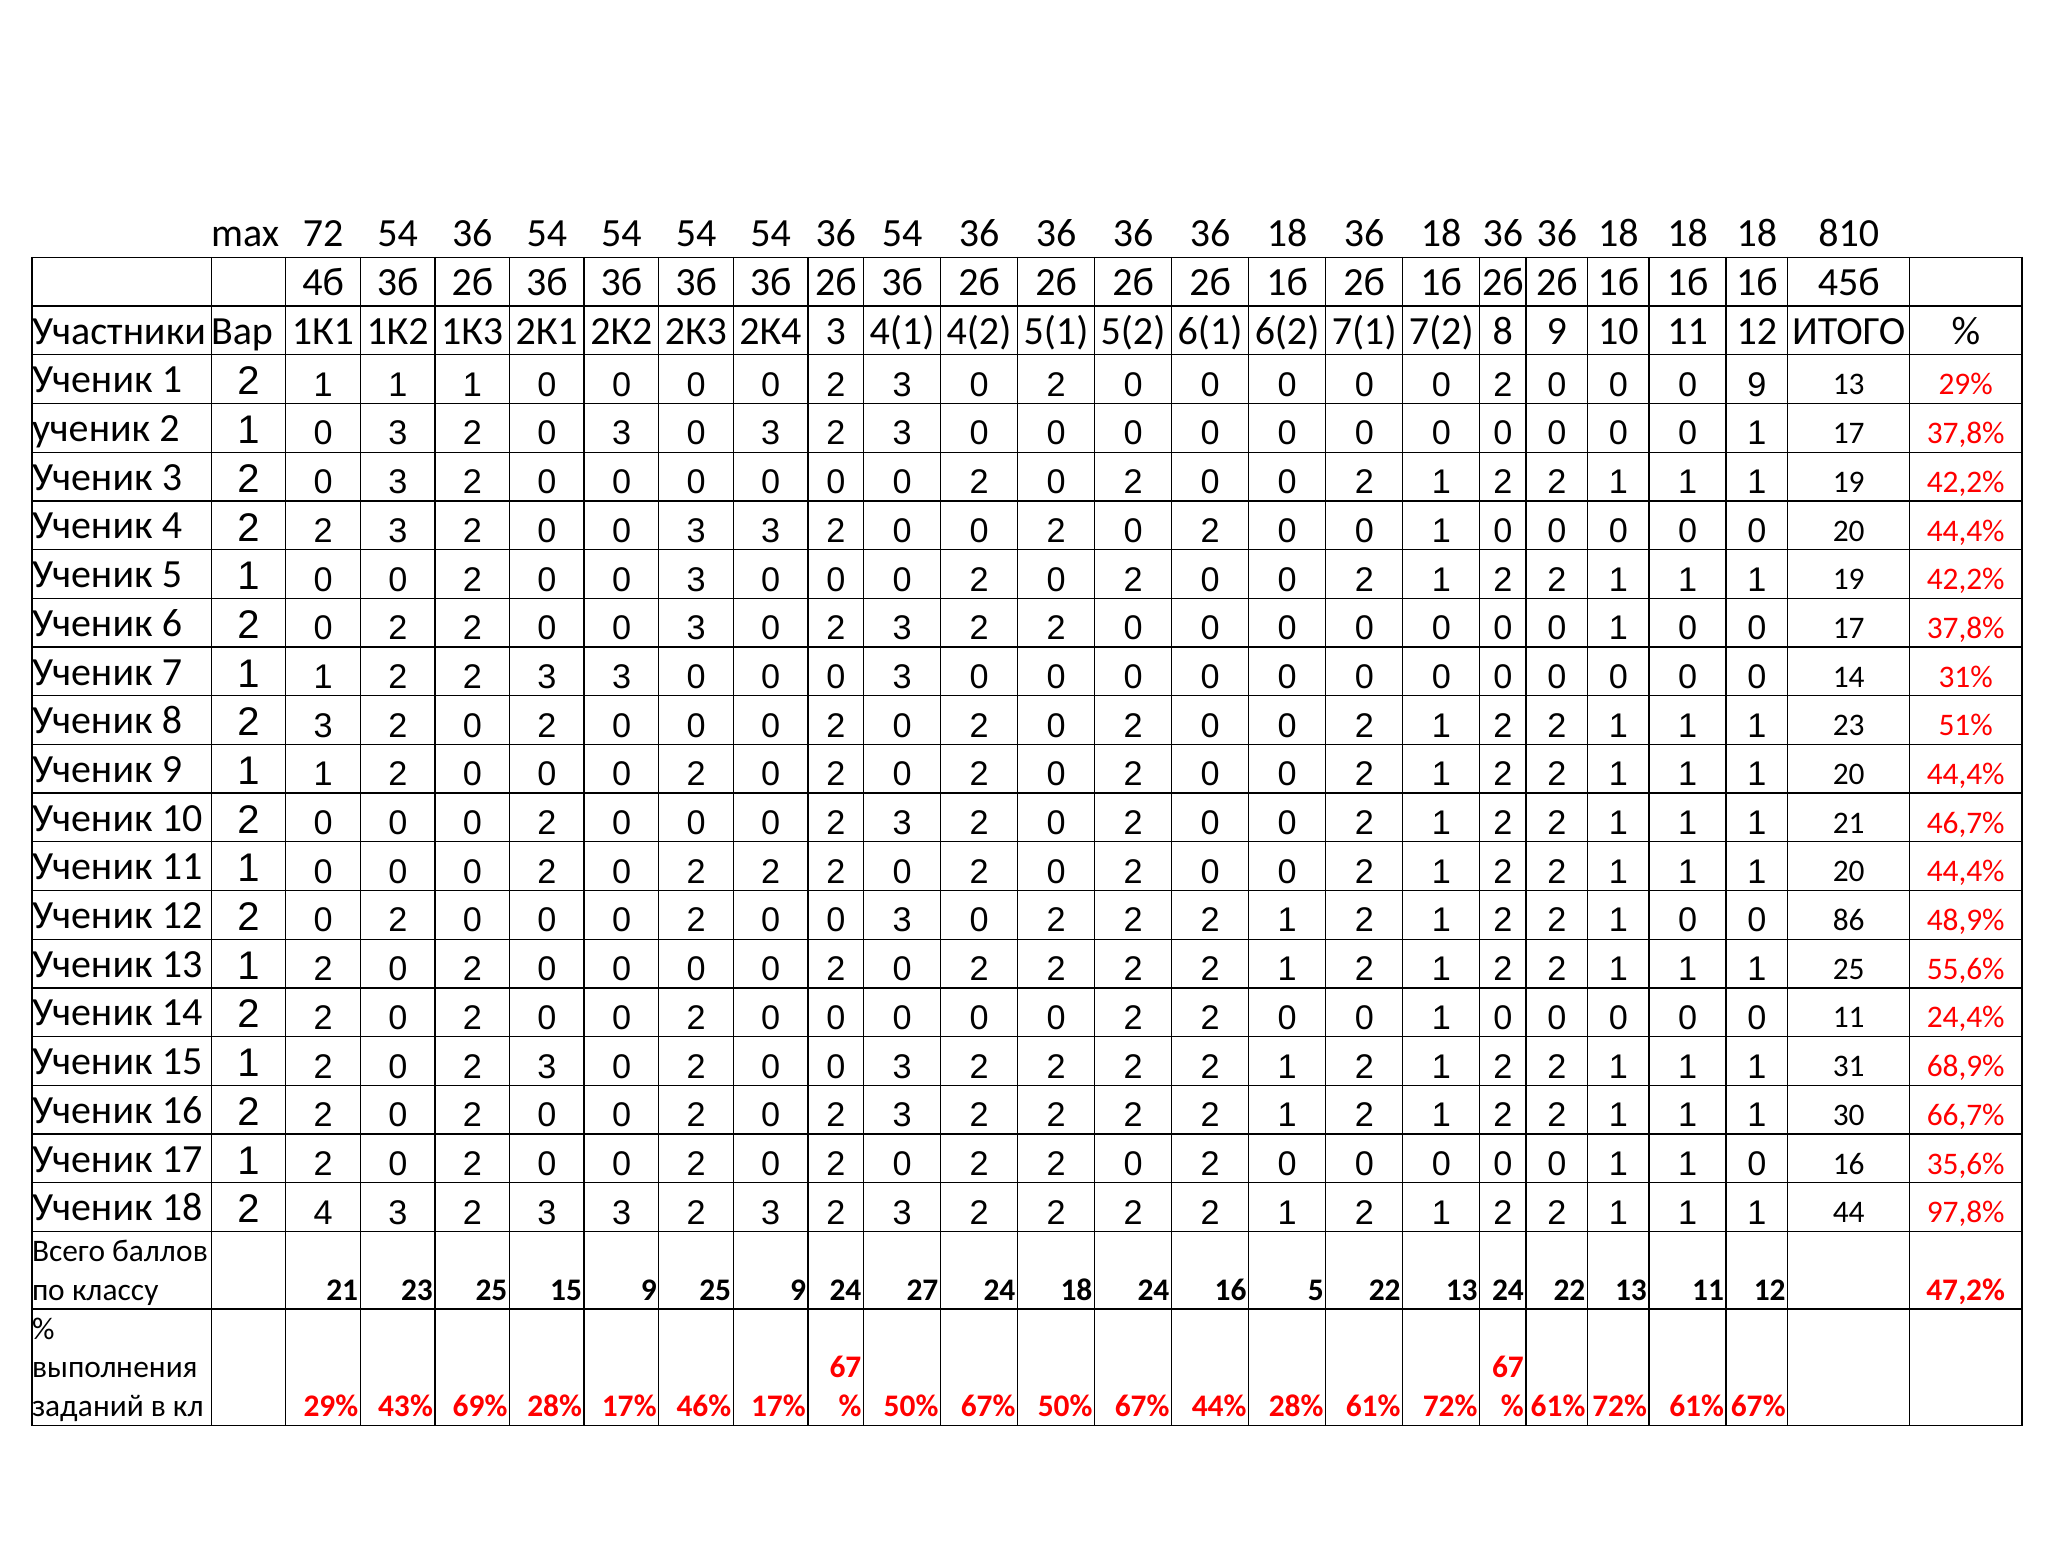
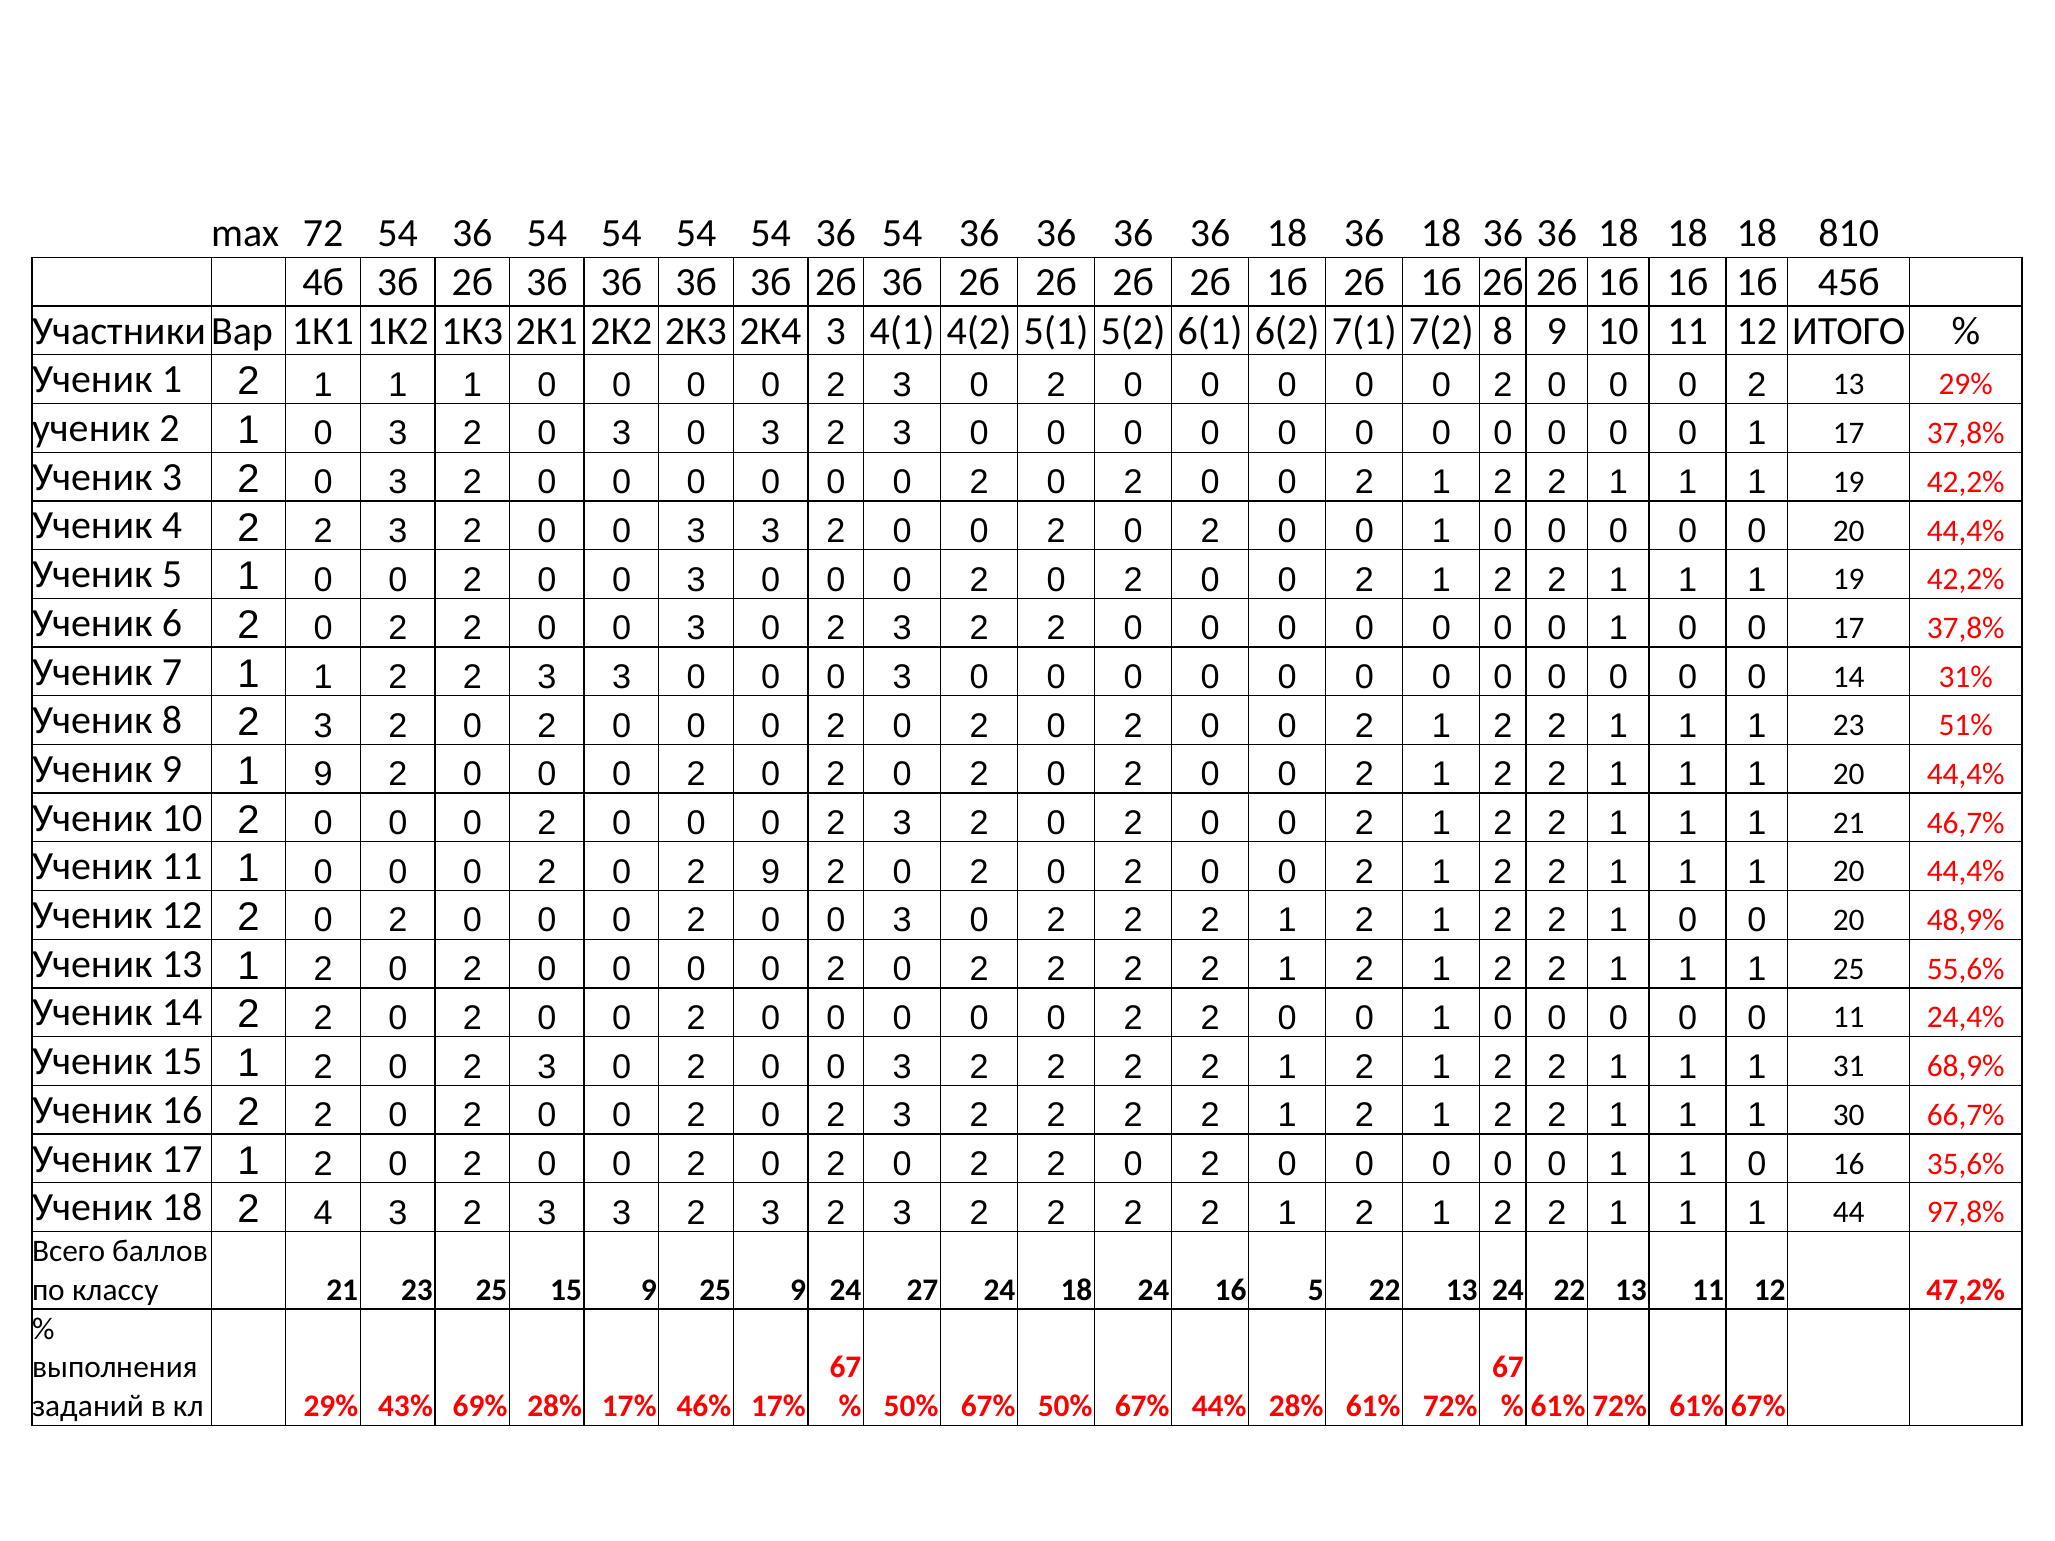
9: 9 -> 2 (1757, 385)
9 1 1: 1 -> 9 (323, 775)
2: 2 -> 9 (771, 872)
1 0 0 86: 86 -> 20 (1849, 920)
